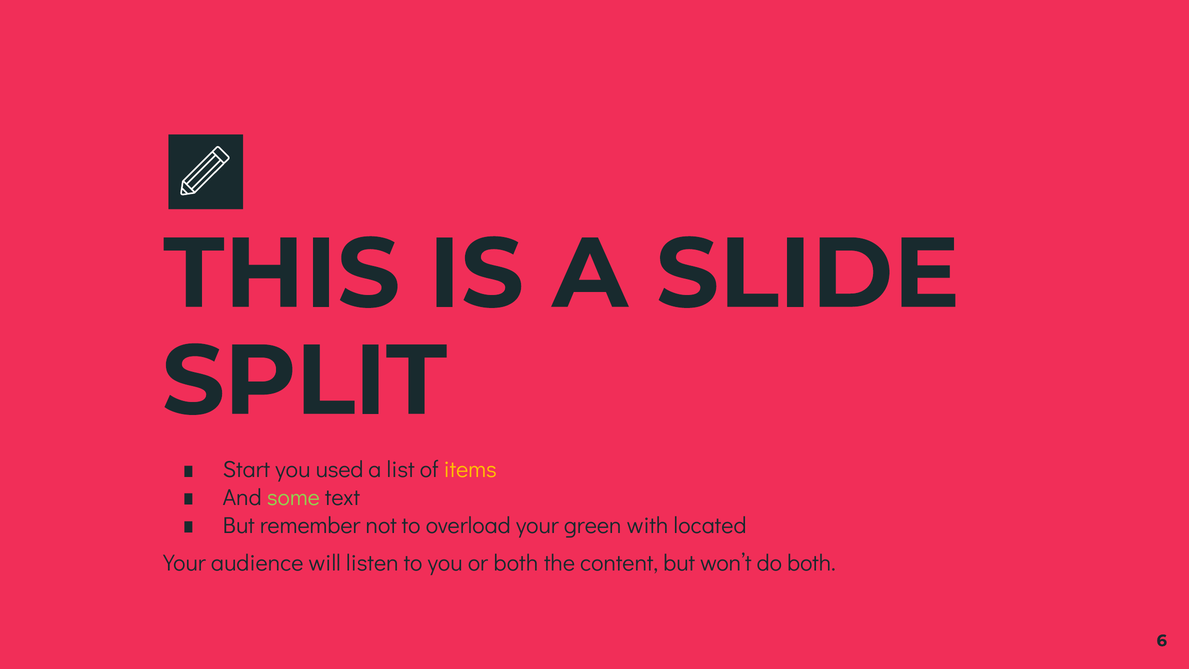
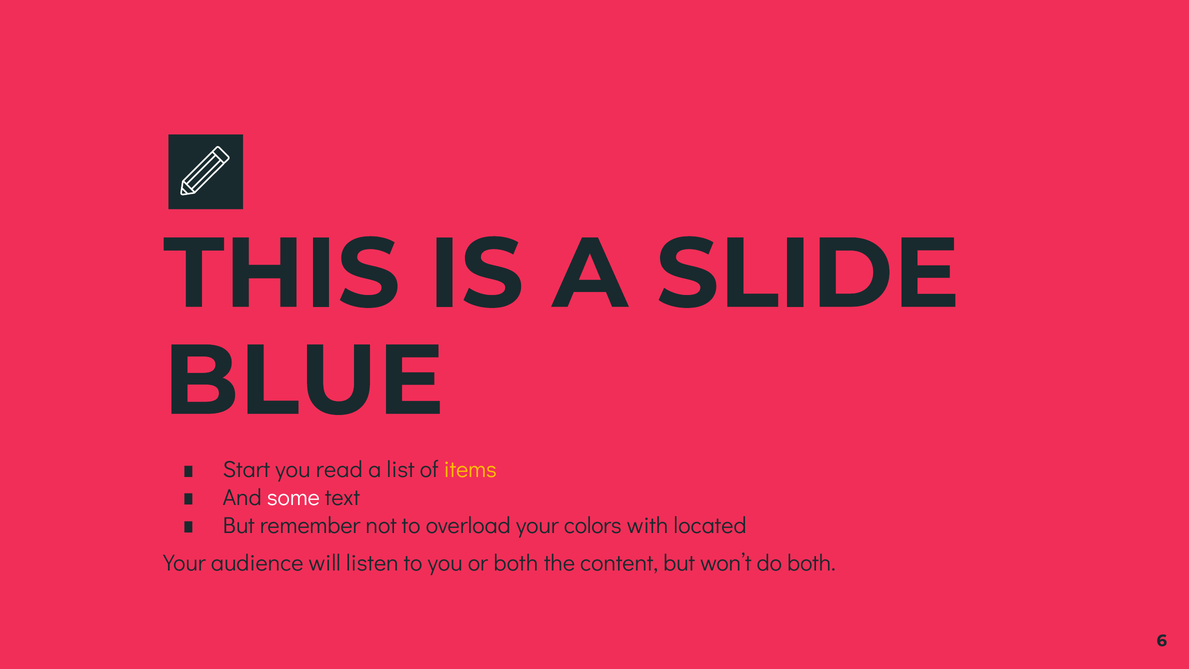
SPLIT: SPLIT -> BLUE (304, 381)
used: used -> read (339, 470)
some colour: light green -> white (293, 498)
green: green -> colors (593, 525)
